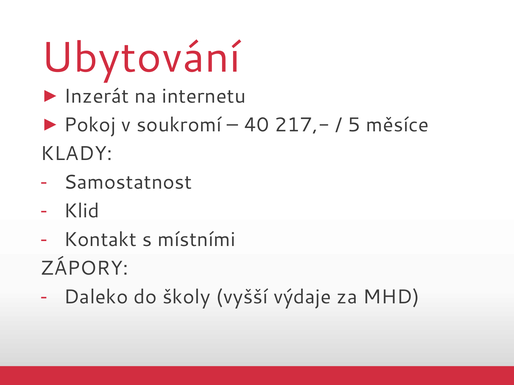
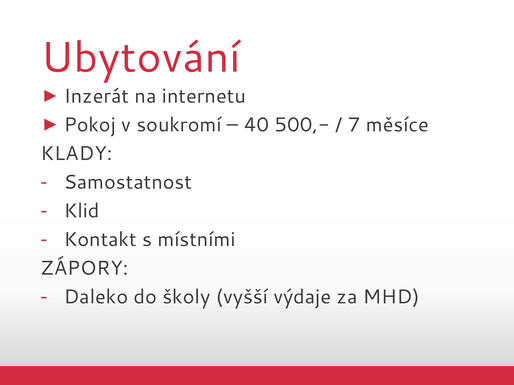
217,-: 217,- -> 500,- (302, 125)
5: 5 -> 7 (354, 125)
